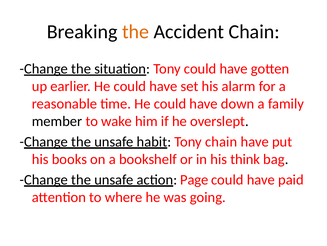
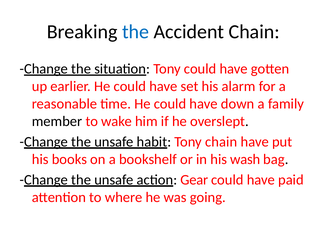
the colour: orange -> blue (136, 32)
think: think -> wash (245, 159)
Page: Page -> Gear (194, 179)
